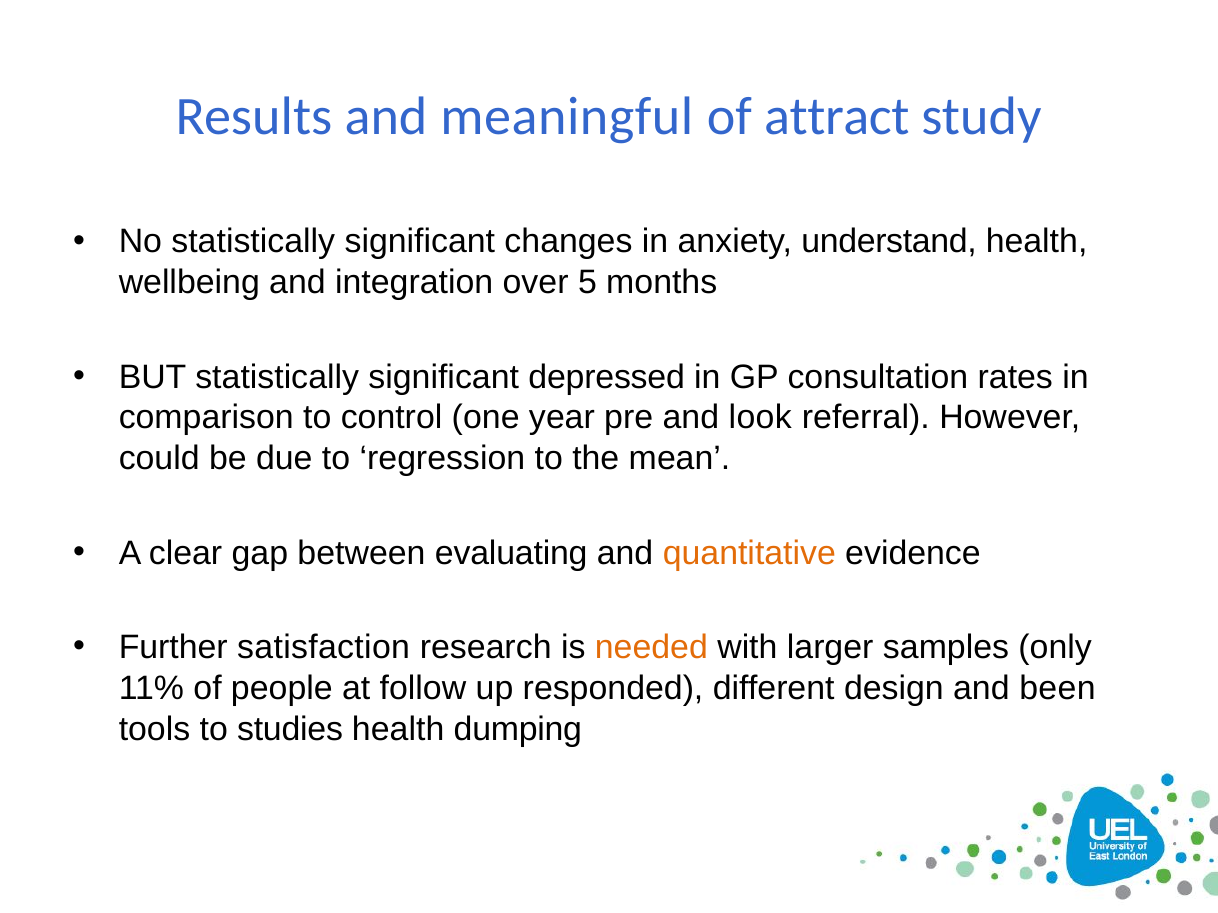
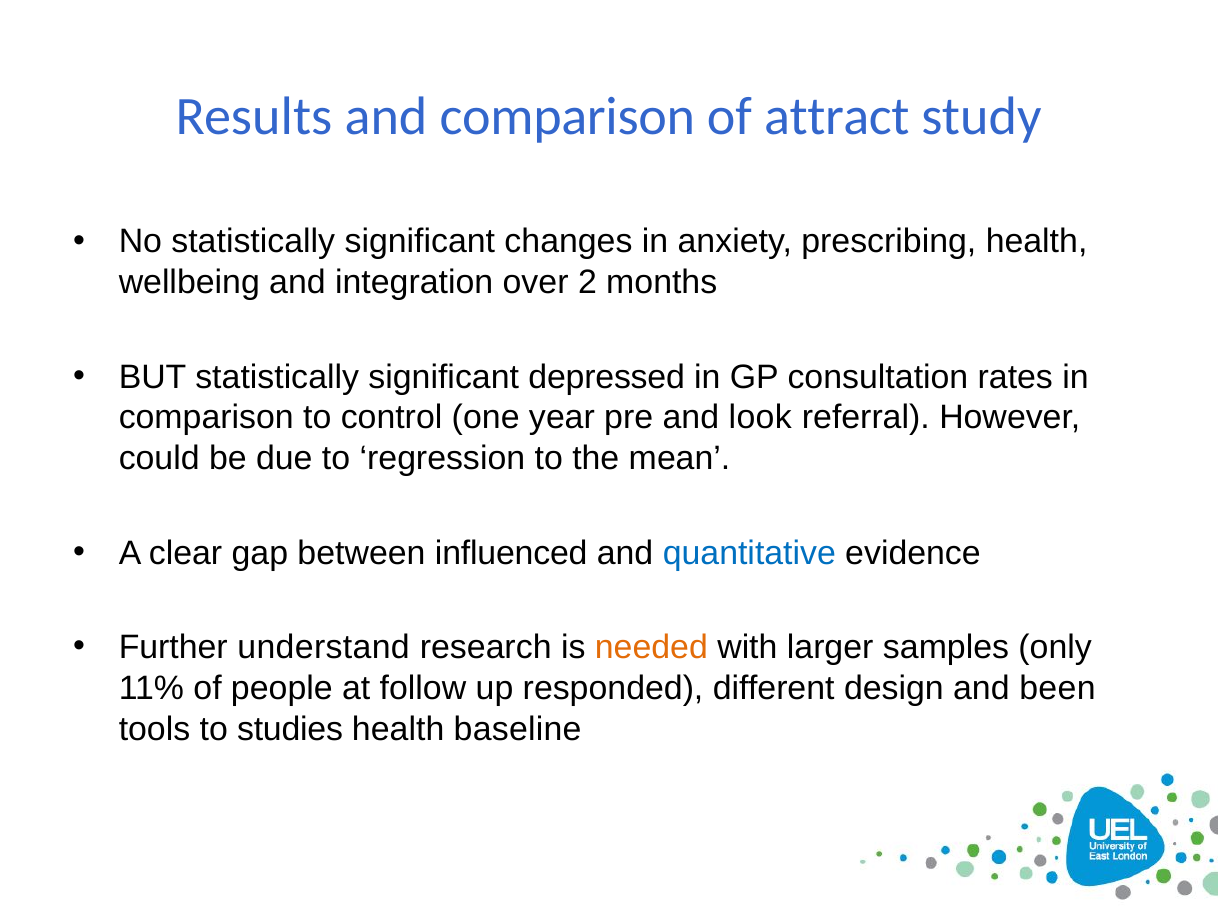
and meaningful: meaningful -> comparison (567, 116)
understand: understand -> prescribing (889, 242)
5: 5 -> 2 (587, 283)
evaluating: evaluating -> influenced (511, 553)
quantitative colour: orange -> blue (749, 553)
satisfaction: satisfaction -> understand (324, 648)
dumping: dumping -> baseline (518, 729)
